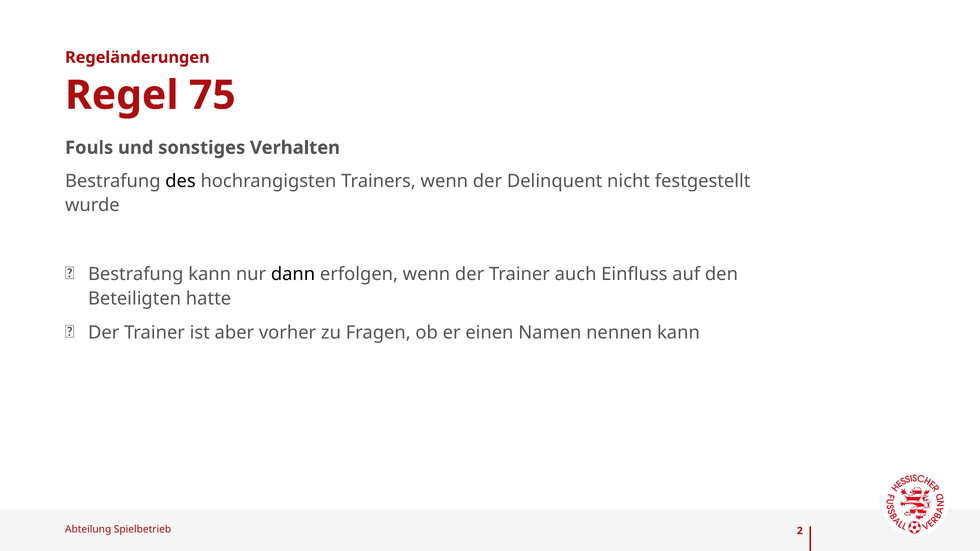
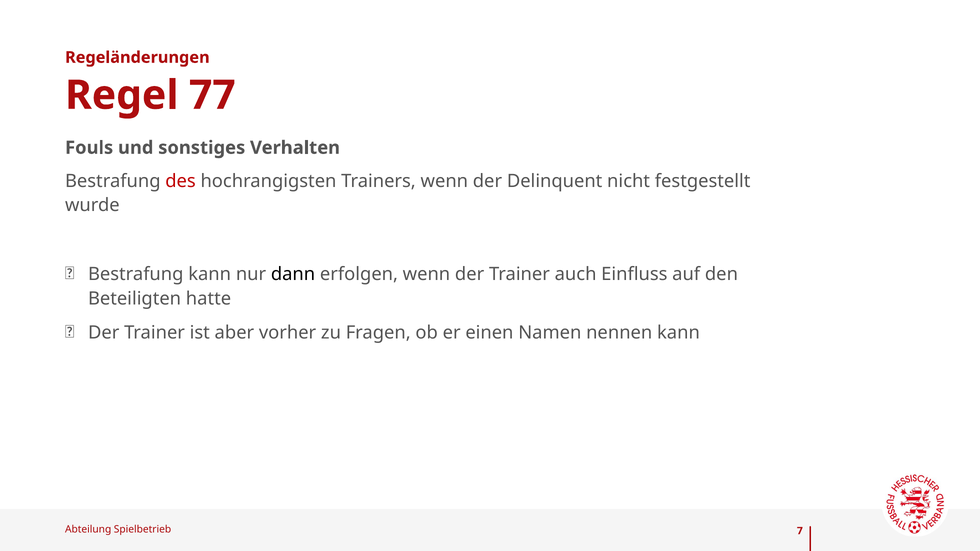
75: 75 -> 77 (212, 95)
des colour: black -> red (181, 181)
2: 2 -> 7 (800, 531)
